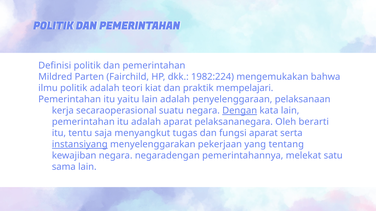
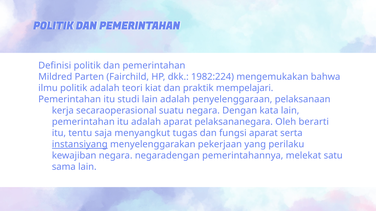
yaitu: yaitu -> studi (128, 100)
Dengan underline: present -> none (240, 111)
tentang: tentang -> perilaku (286, 145)
